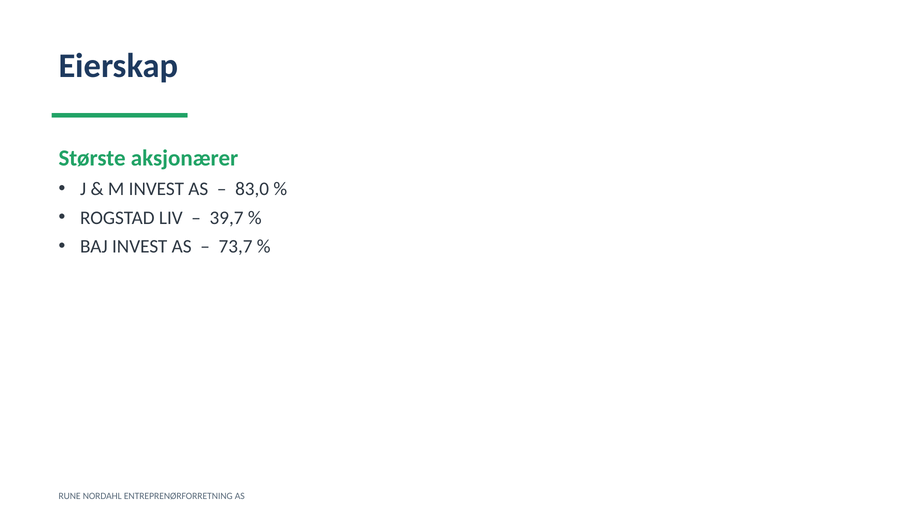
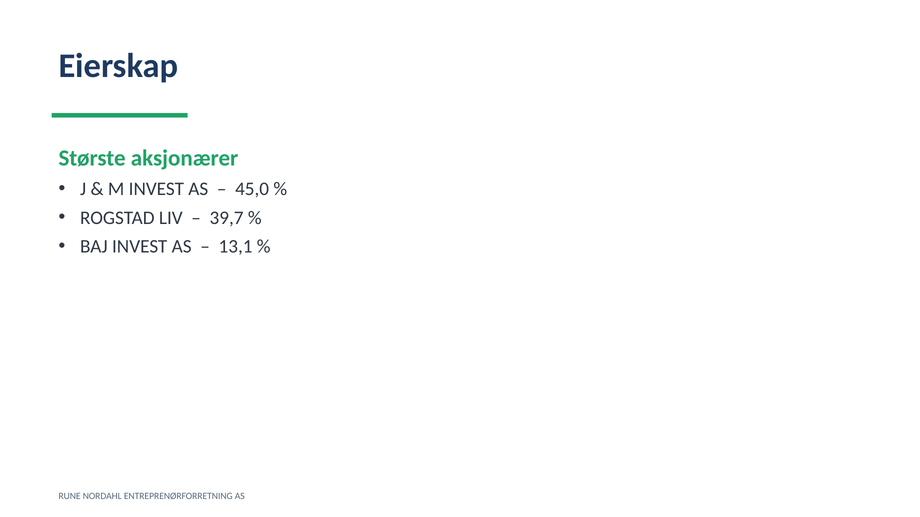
83,0: 83,0 -> 45,0 (252, 189)
73,7: 73,7 -> 13,1 (236, 247)
